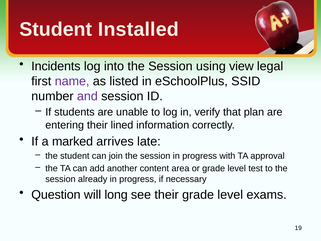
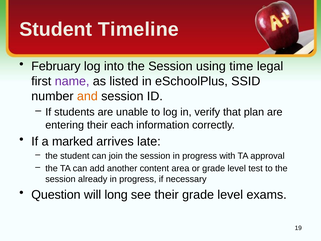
Installed: Installed -> Timeline (138, 29)
Incidents: Incidents -> February (56, 66)
view: view -> time (241, 66)
and colour: purple -> orange (87, 96)
lined: lined -> each (122, 125)
